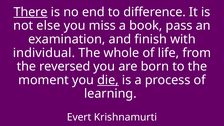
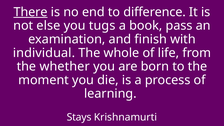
miss: miss -> tugs (102, 26)
reversed: reversed -> whether (65, 66)
die underline: present -> none (108, 80)
Evert: Evert -> Stays (79, 117)
